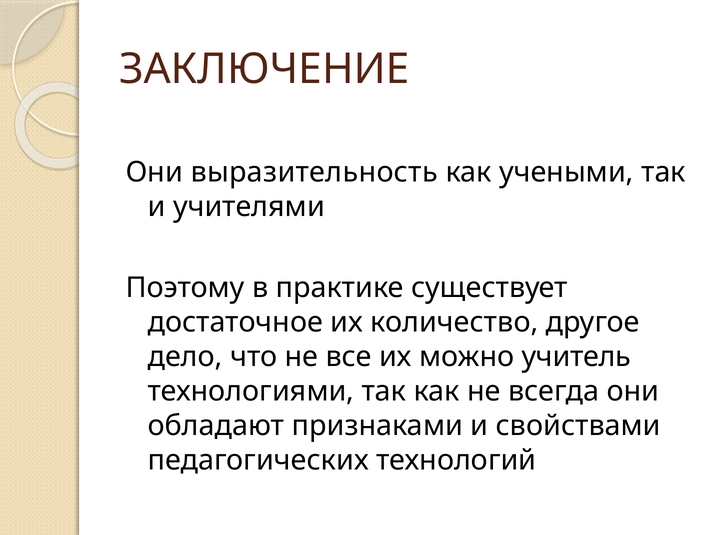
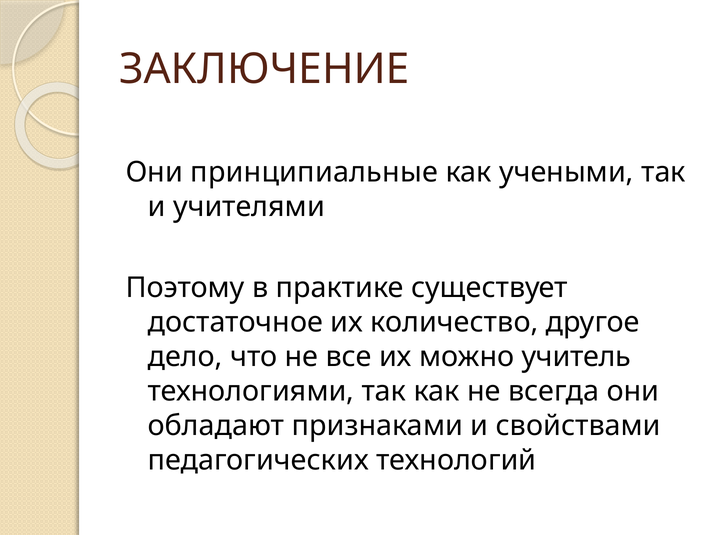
выразительность: выразительность -> принципиальные (314, 172)
